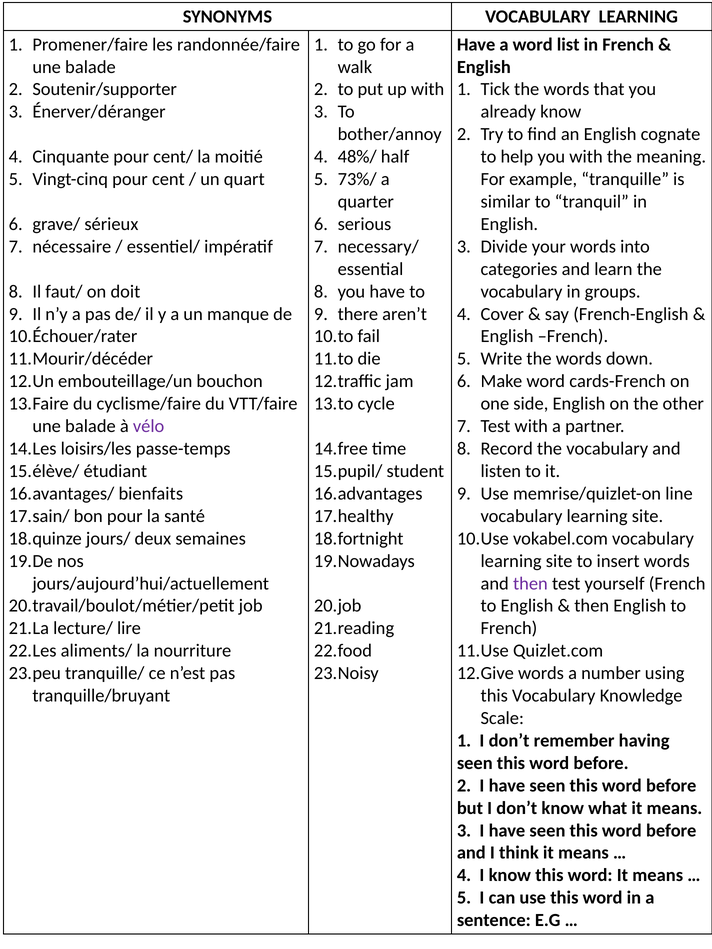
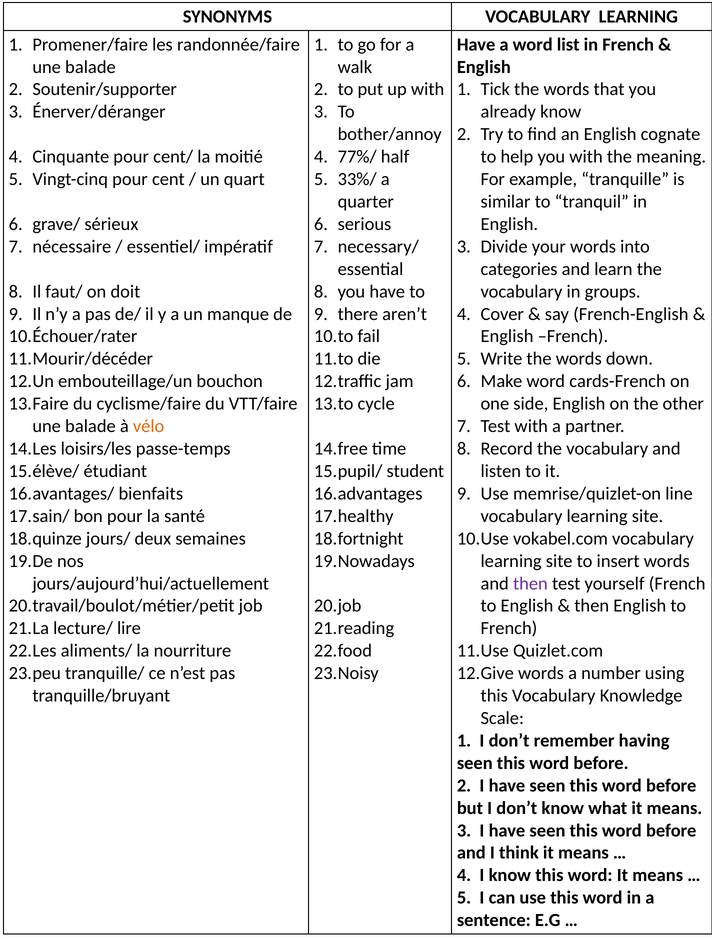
48%/: 48%/ -> 77%/ (357, 157)
73%/: 73%/ -> 33%/ (357, 179)
vélo colour: purple -> orange (149, 426)
